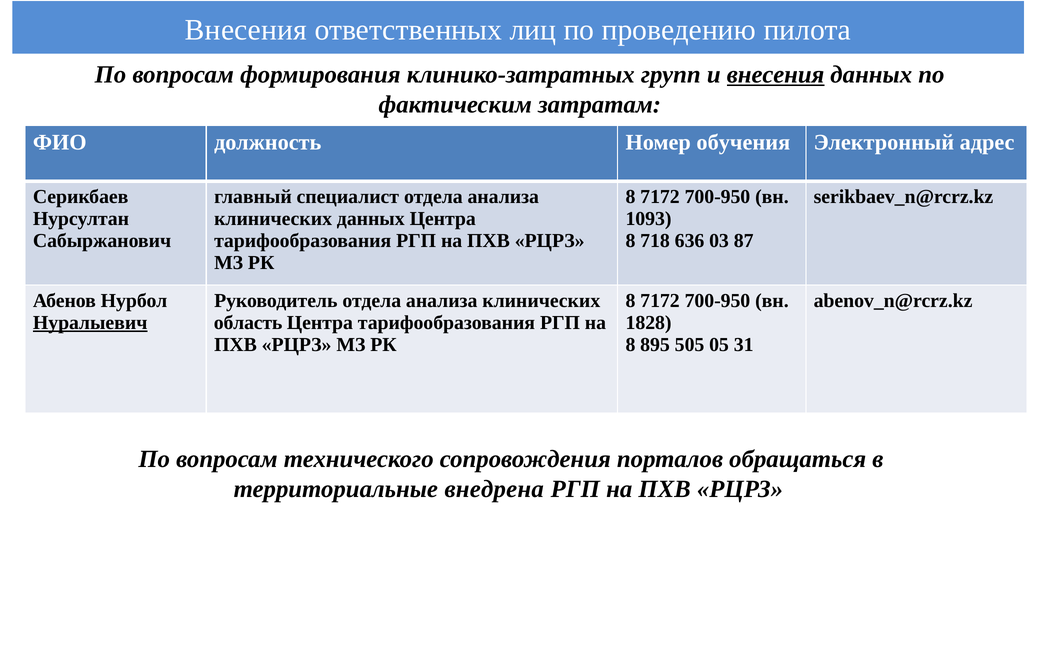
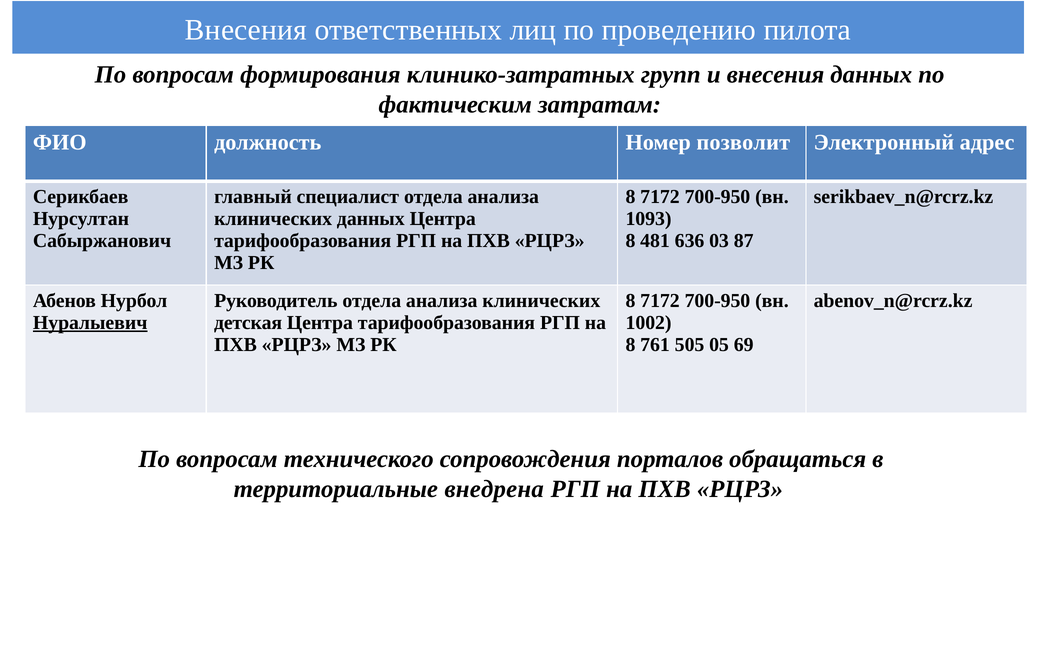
внесения underline: present -> none (776, 75)
обучения: обучения -> позволит (743, 142)
718: 718 -> 481 (655, 241)
область: область -> детская (248, 323)
1828: 1828 -> 1002 (649, 323)
895: 895 -> 761 (655, 345)
31: 31 -> 69 (744, 345)
